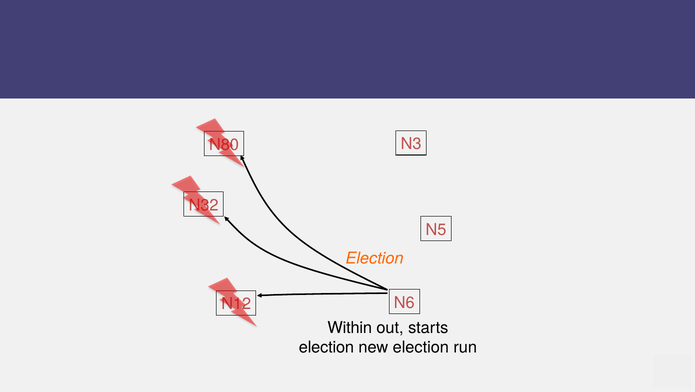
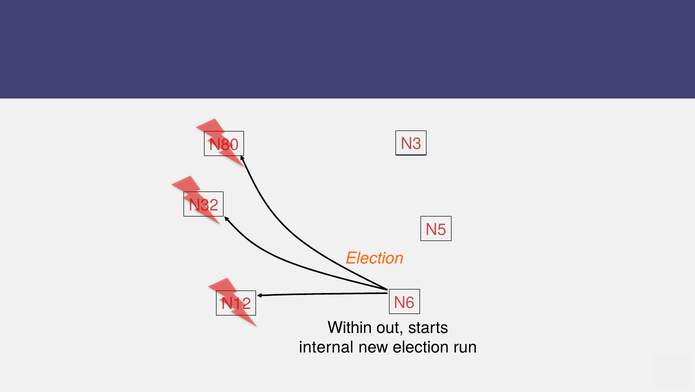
election: election -> internal (326, 347)
